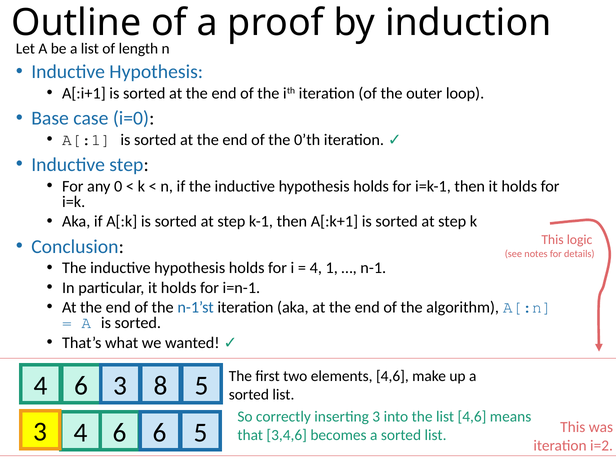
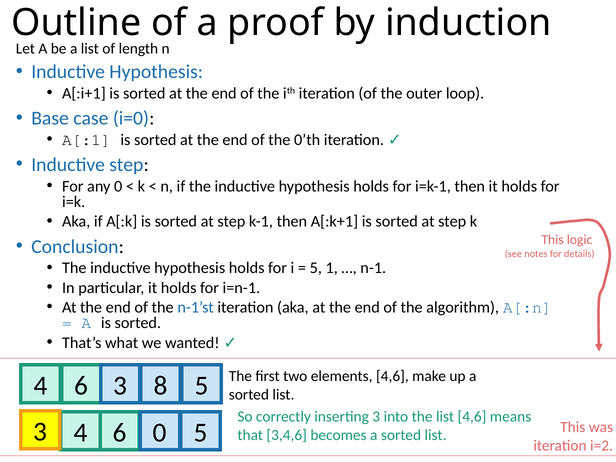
4: 4 -> 5 (316, 268)
3 6: 6 -> 0 (160, 433)
